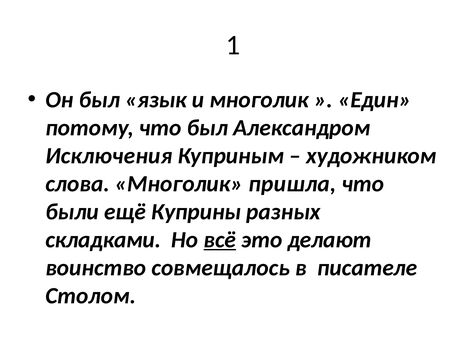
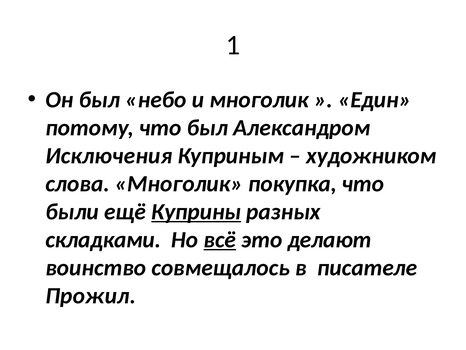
язык: язык -> небо (156, 99)
пришла: пришла -> покупка (293, 183)
Куприны underline: none -> present (196, 211)
Столом: Столом -> Прожил (91, 295)
